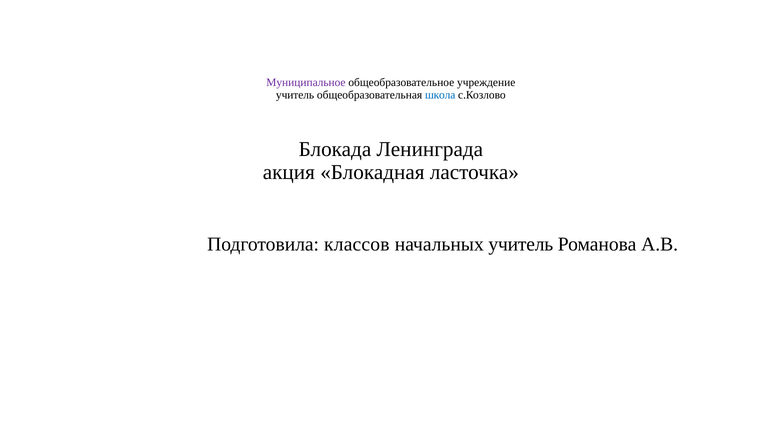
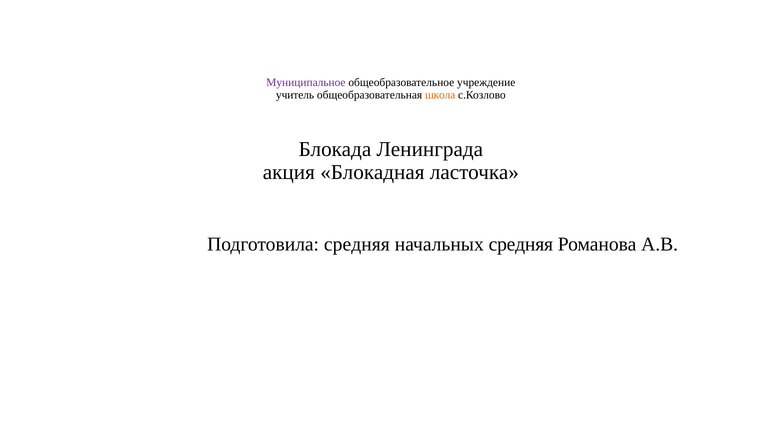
школа colour: blue -> orange (440, 95)
Подготовила классов: классов -> средняя (357, 244)
начальных учитель: учитель -> средняя (521, 244)
